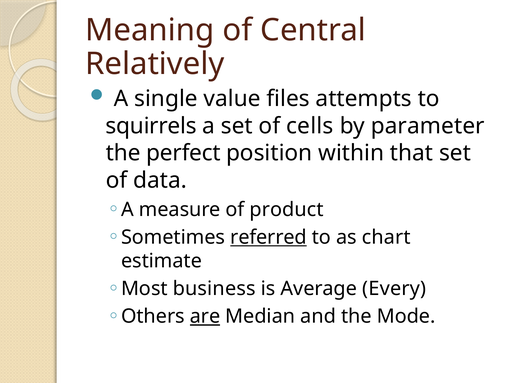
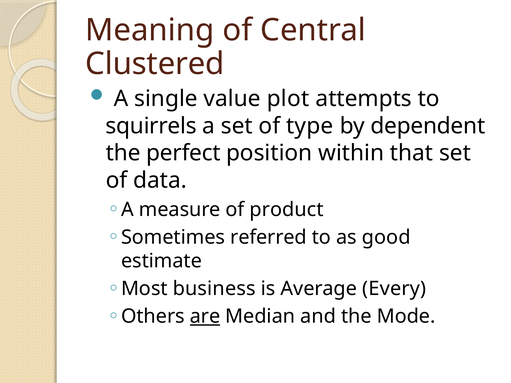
Relatively: Relatively -> Clustered (155, 64)
files: files -> plot (288, 99)
cells: cells -> type (310, 126)
parameter: parameter -> dependent (428, 126)
referred underline: present -> none (269, 237)
chart: chart -> good (386, 237)
